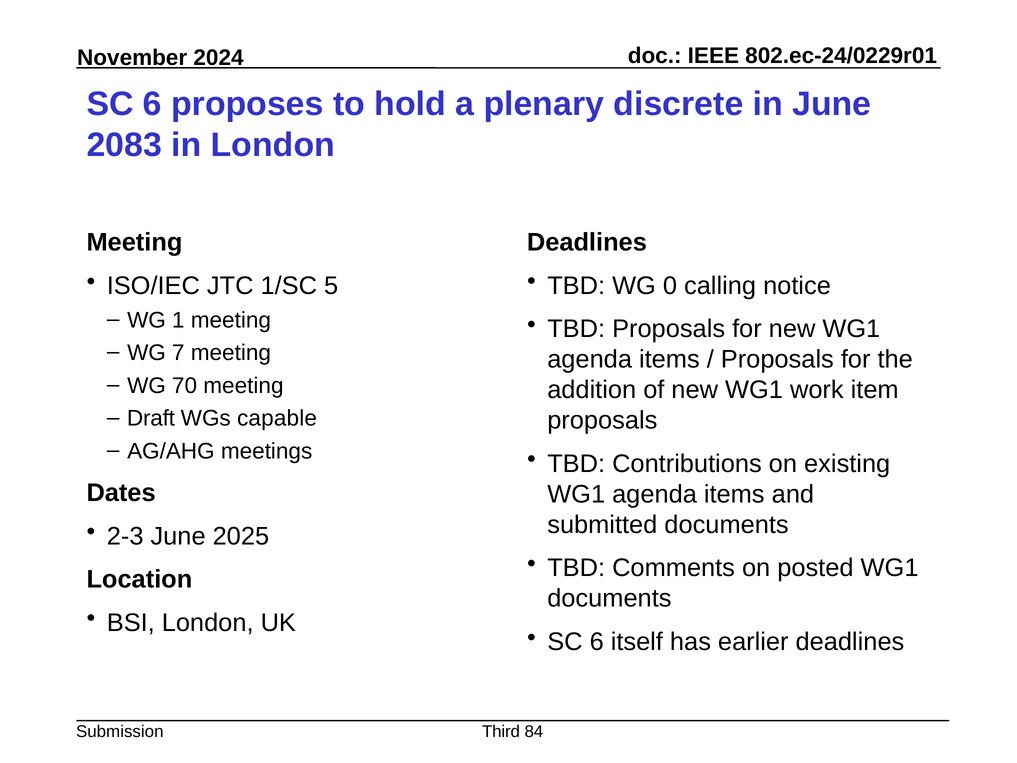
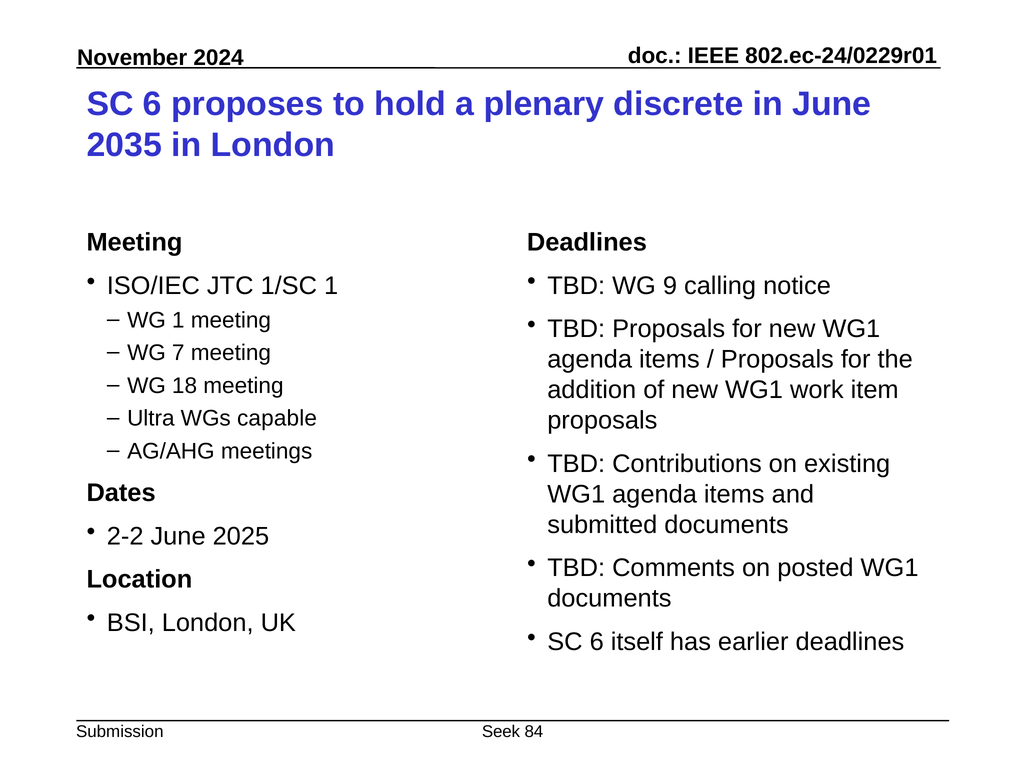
2083: 2083 -> 2035 (124, 145)
0: 0 -> 9 (670, 286)
1/SC 5: 5 -> 1 (331, 286)
70: 70 -> 18 (185, 385)
Draft: Draft -> Ultra (151, 418)
2-3: 2-3 -> 2-2 (125, 536)
Third: Third -> Seek (501, 732)
